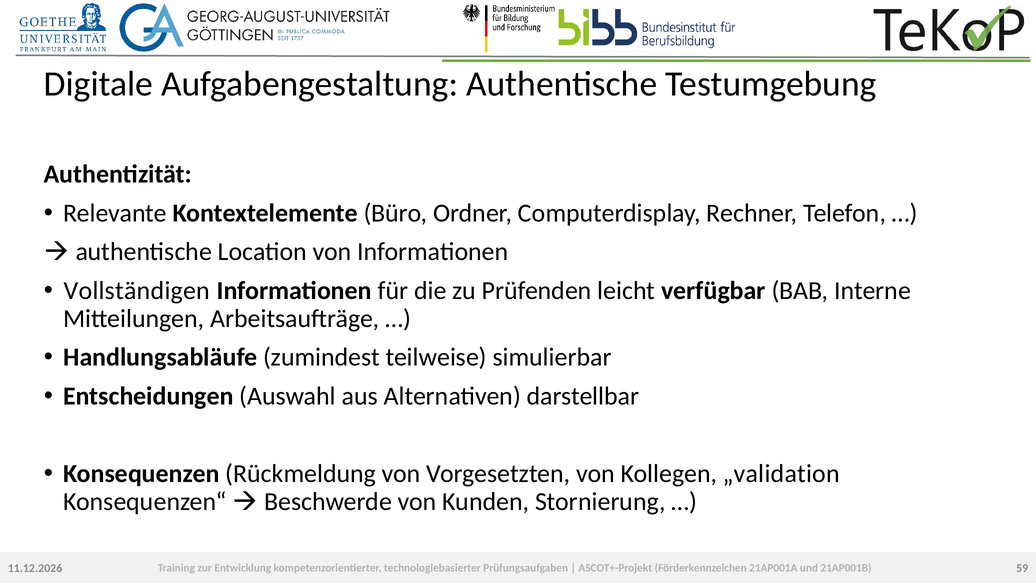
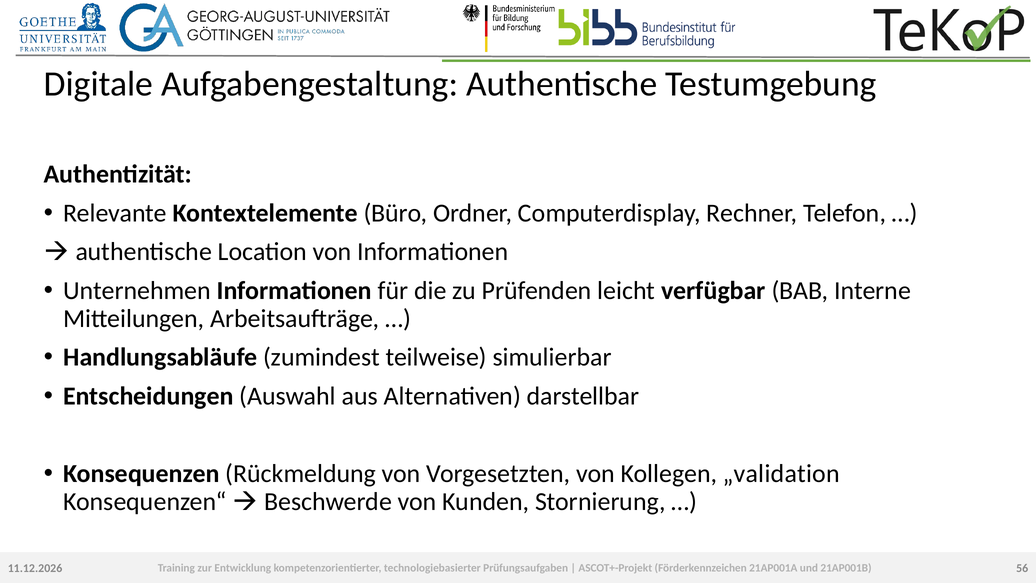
Vollständigen: Vollständigen -> Unternehmen (137, 291)
59: 59 -> 56 (1022, 568)
